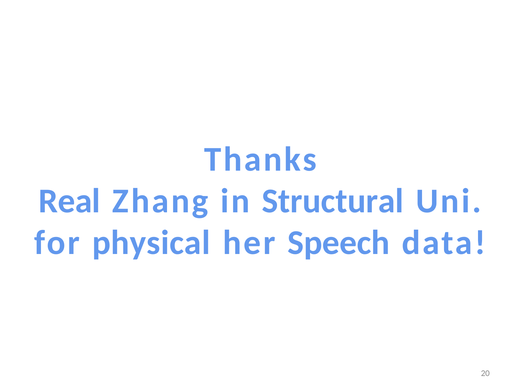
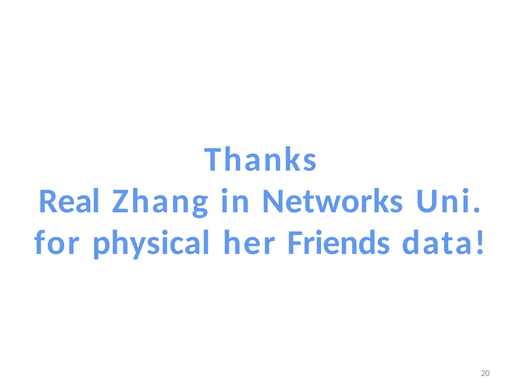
Structural: Structural -> Networks (333, 201)
Speech: Speech -> Friends (339, 243)
